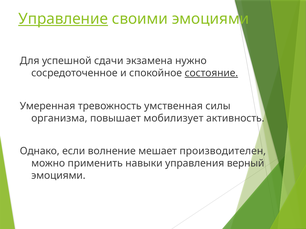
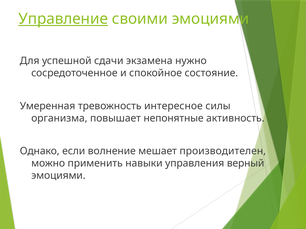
состояние underline: present -> none (211, 73)
умственная: умственная -> интересное (173, 106)
мобилизует: мобилизует -> непонятные (174, 118)
